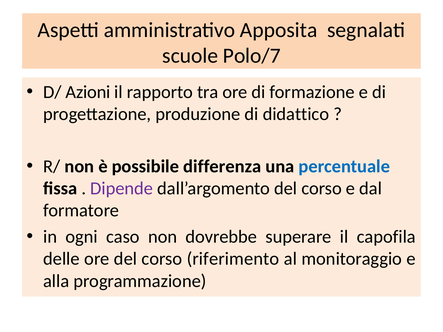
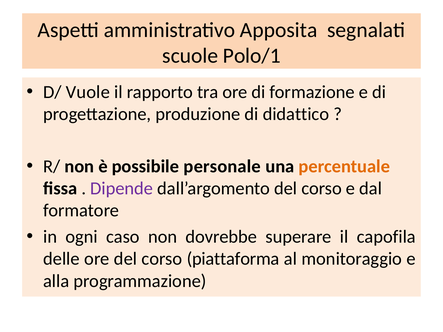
Polo/7: Polo/7 -> Polo/1 (252, 56)
Azioni: Azioni -> Vuole (88, 92)
differenza: differenza -> personale (222, 166)
percentuale colour: blue -> orange (344, 166)
riferimento: riferimento -> piattaforma (233, 259)
